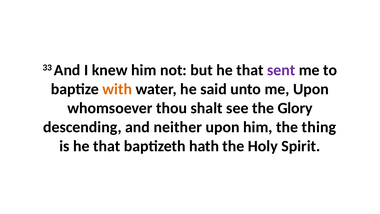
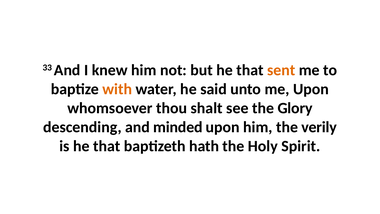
sent colour: purple -> orange (281, 70)
neither: neither -> minded (178, 127)
thing: thing -> verily (319, 127)
